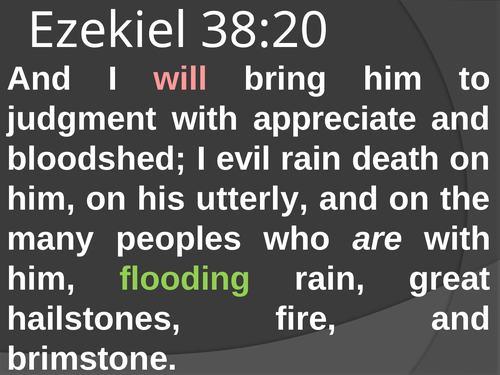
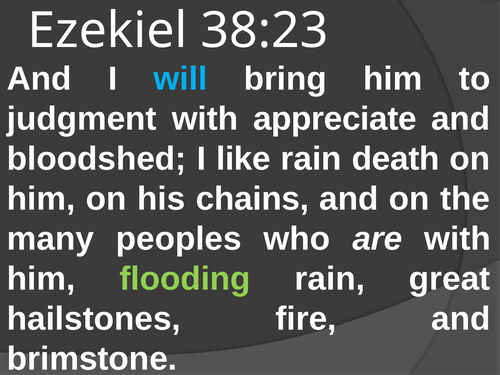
38:20: 38:20 -> 38:23 (264, 31)
will colour: pink -> light blue (180, 79)
evil: evil -> like (243, 159)
utterly: utterly -> chains (252, 199)
